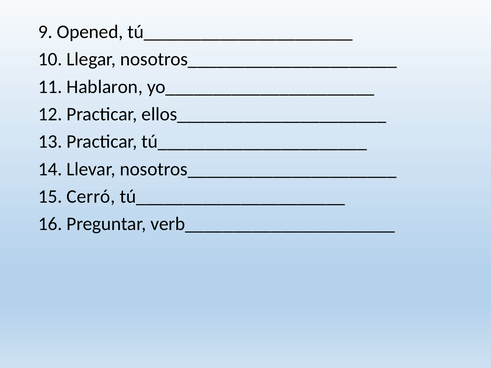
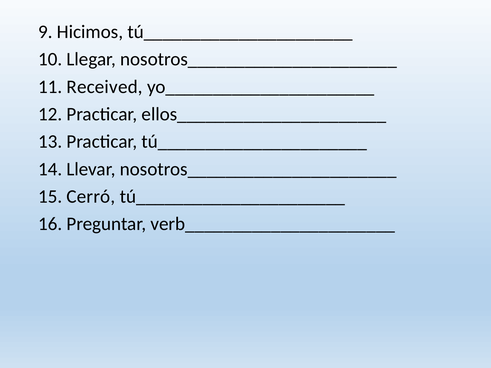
Opened: Opened -> Hicimos (90, 32)
Hablaron: Hablaron -> Received (105, 87)
